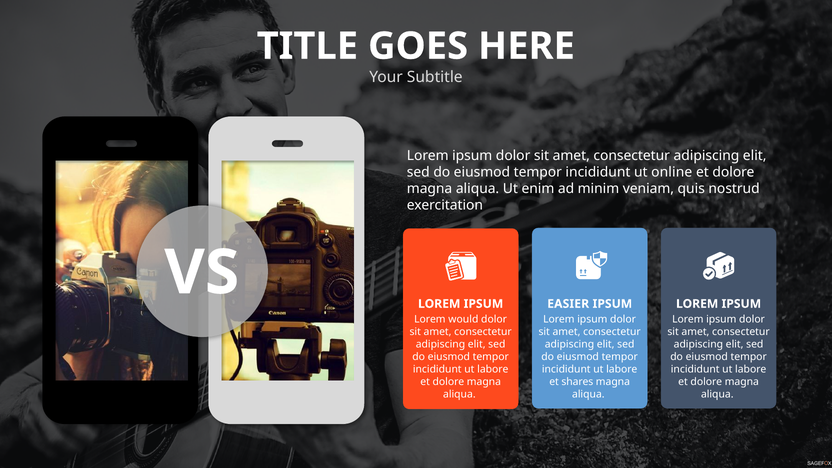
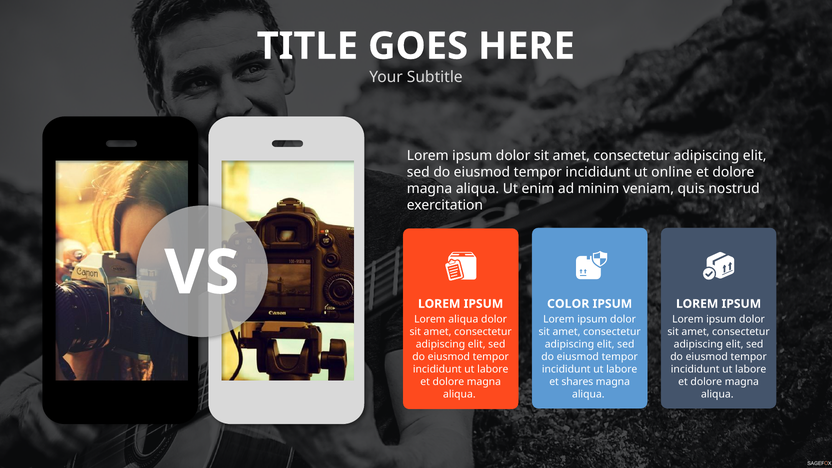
EASIER: EASIER -> COLOR (568, 304)
Lorem would: would -> aliqua (463, 319)
